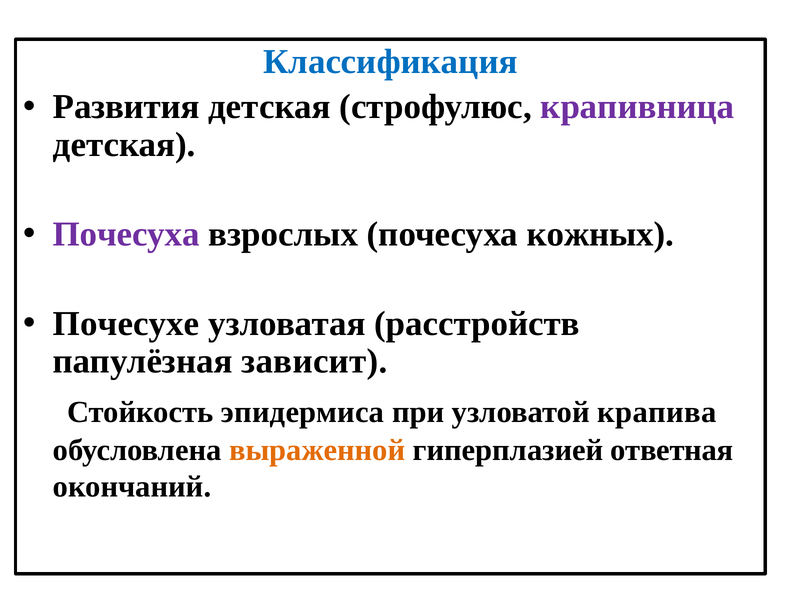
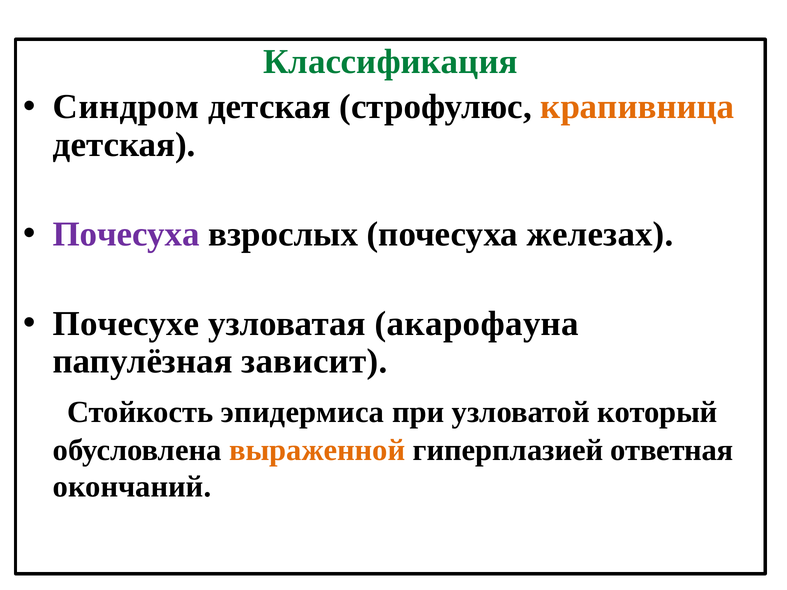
Классификация colour: blue -> green (390, 62)
Развития: Развития -> Синдром (126, 107)
крапивница colour: purple -> orange (637, 107)
кожных: кожных -> железах (600, 234)
расстройств: расстройств -> акарофауна (477, 324)
крапива: крапива -> который (657, 413)
